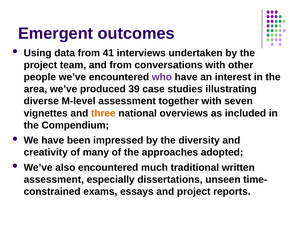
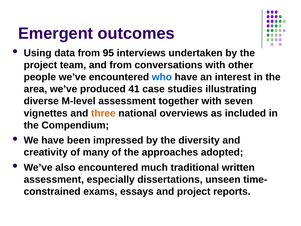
41: 41 -> 95 (108, 53)
who colour: purple -> blue (162, 77)
39: 39 -> 41 (134, 89)
